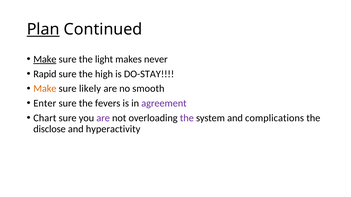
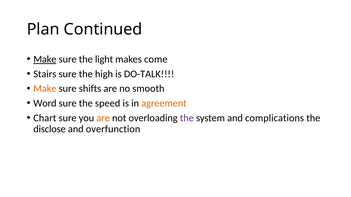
Plan underline: present -> none (43, 29)
never: never -> come (156, 59)
Rapid: Rapid -> Stairs (45, 74)
DO-STAY: DO-STAY -> DO-TALK (149, 74)
likely: likely -> shifts (90, 89)
Enter: Enter -> Word (45, 103)
fevers: fevers -> speed (108, 103)
agreement colour: purple -> orange (164, 103)
are colour: purple -> orange (103, 118)
hyperactivity: hyperactivity -> overfunction (113, 129)
